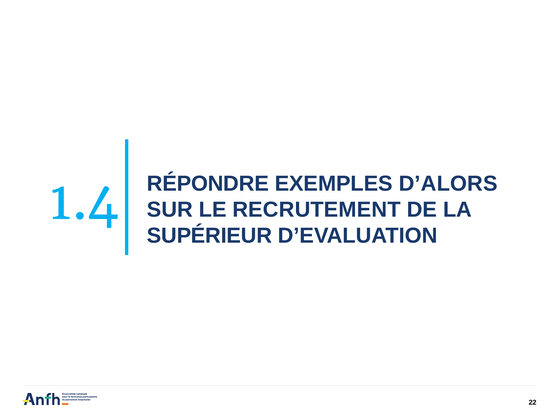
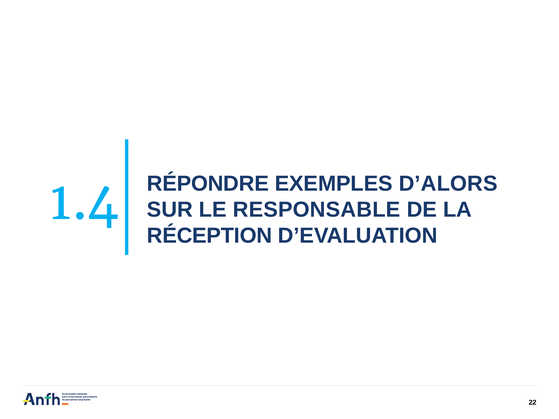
RECRUTEMENT: RECRUTEMENT -> RESPONSABLE (317, 210)
SUPÉRIEUR: SUPÉRIEUR -> RÉCEPTION (210, 236)
